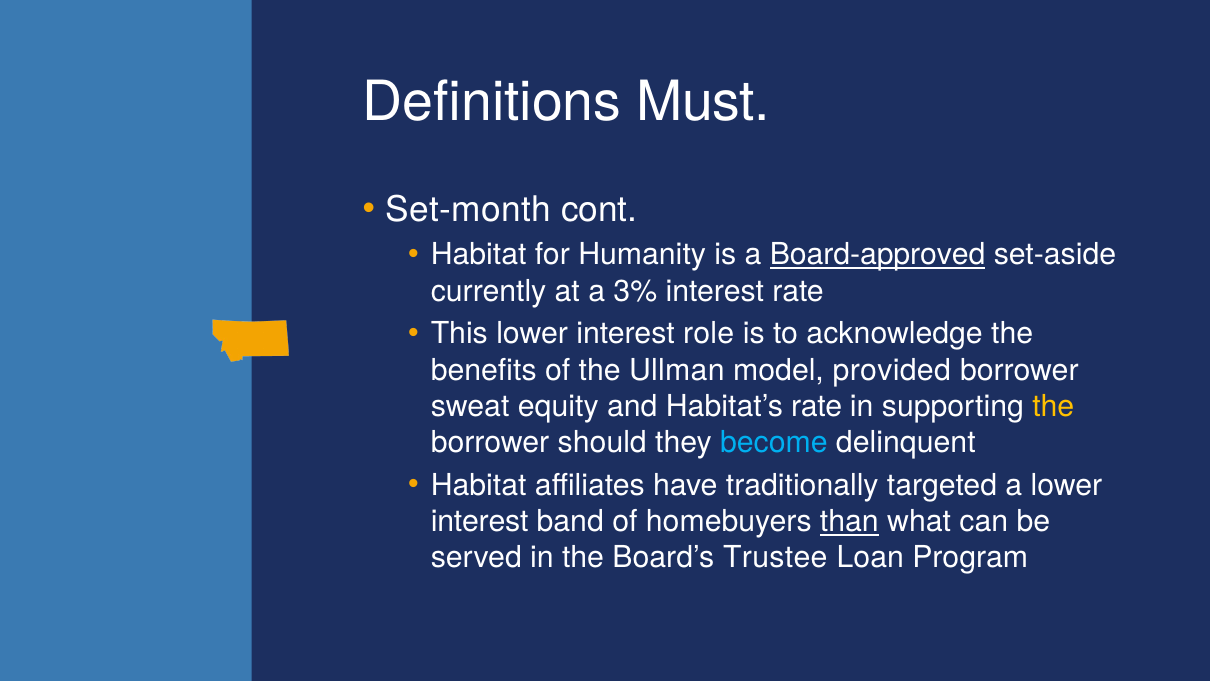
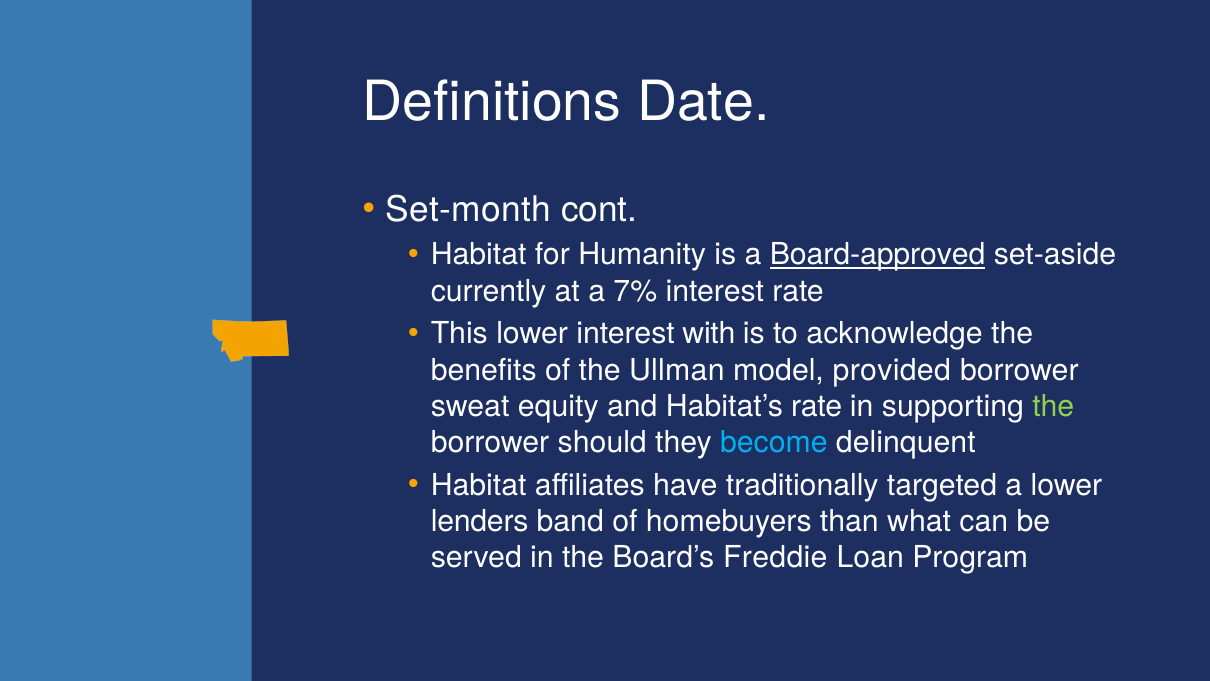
Must: Must -> Date (703, 102)
3%: 3% -> 7% (635, 291)
role: role -> with (709, 334)
the colour: yellow -> light green (1053, 406)
interest: interest -> lenders (480, 521)
than underline: present -> none (849, 521)
Trustee: Trustee -> Freddie (775, 558)
